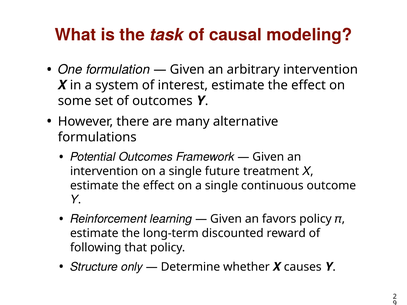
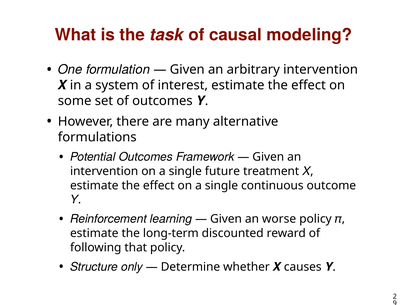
favors: favors -> worse (279, 219)
